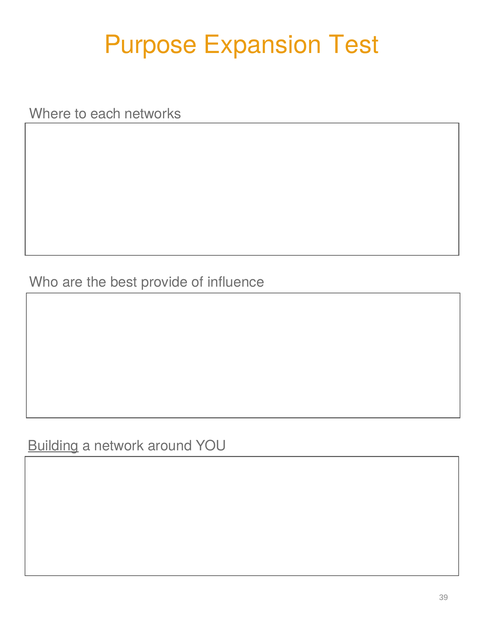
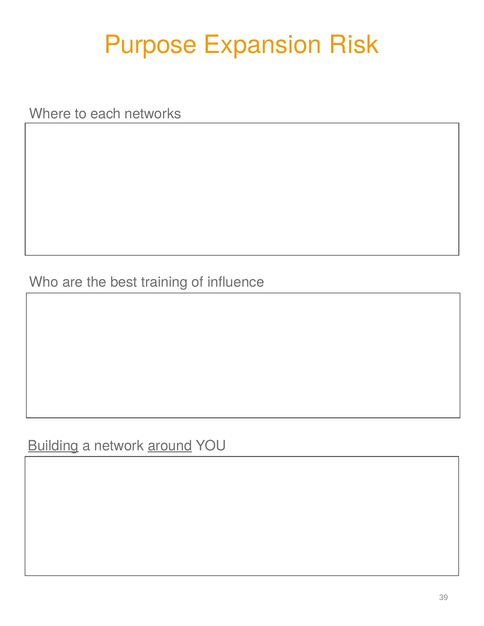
Test: Test -> Risk (354, 45)
provide: provide -> training (164, 282)
around underline: none -> present (170, 446)
